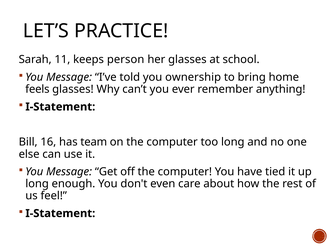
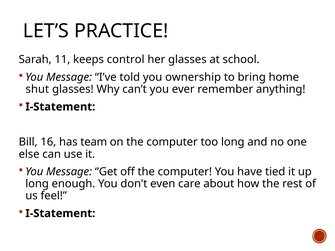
person: person -> control (126, 60)
feels: feels -> shut (37, 89)
